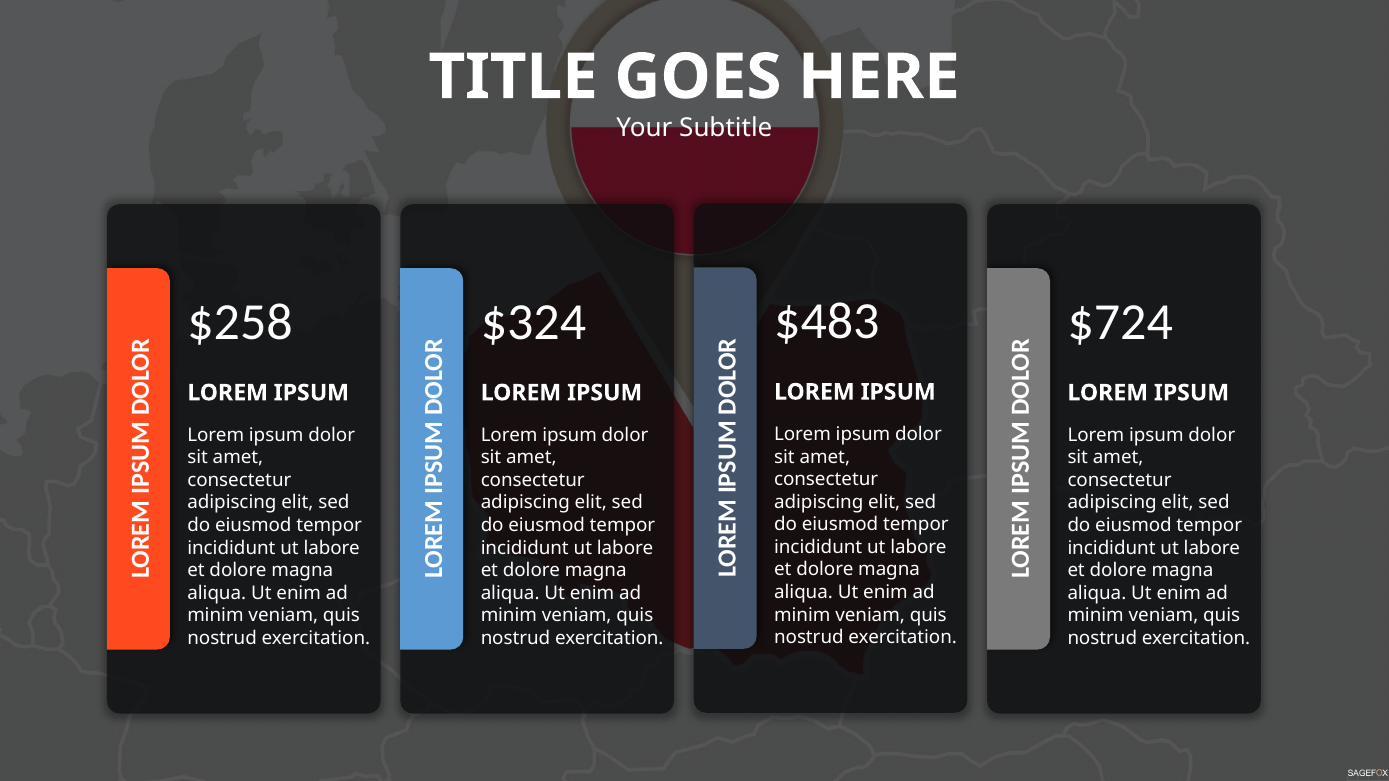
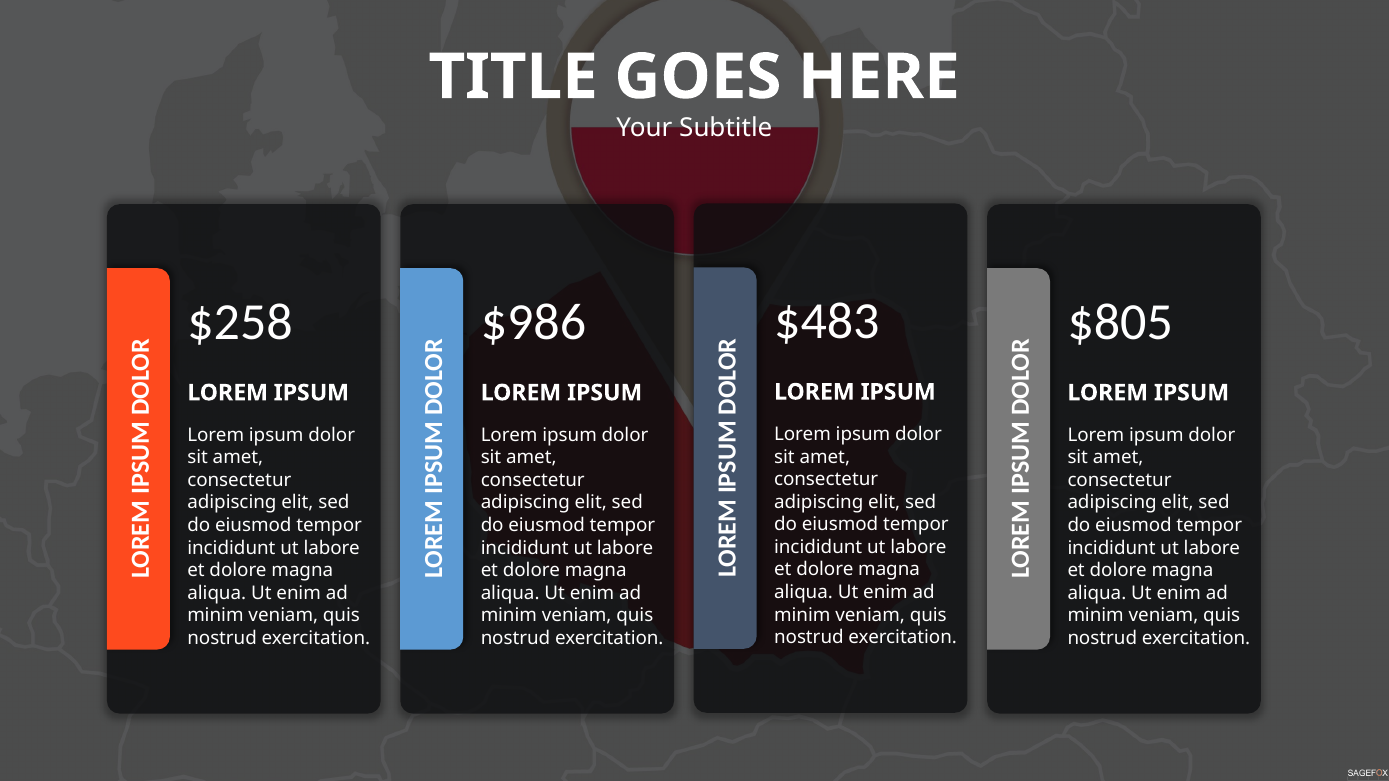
$324: $324 -> $986 (533, 322)
$724: $724 -> $805 (1120, 322)
